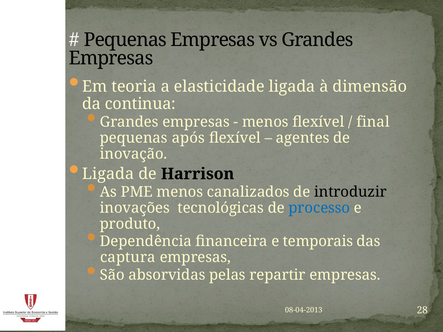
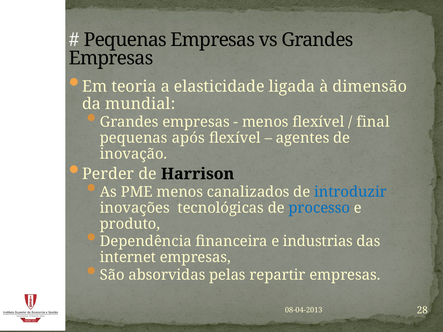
continua: continua -> mundial (140, 104)
Ligada: Ligada -> Perder (108, 174)
introduzir colour: black -> blue (350, 192)
temporais: temporais -> industrias (318, 242)
captura: captura -> internet (128, 258)
